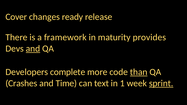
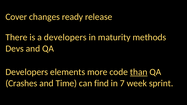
a framework: framework -> developers (65, 37)
provides: provides -> methods (149, 37)
and underline: present -> none (33, 49)
complete: complete -> elements (68, 72)
text: text -> find (102, 83)
1: 1 -> 7 (122, 83)
sprint underline: present -> none (161, 83)
